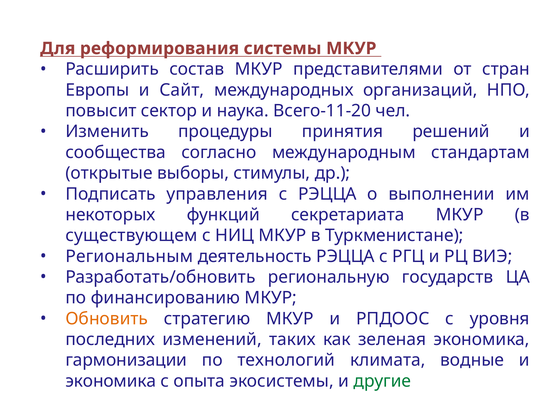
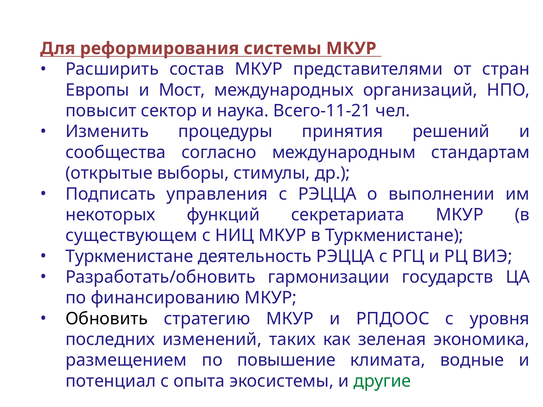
Сайт: Сайт -> Мост (182, 90)
Всего-11-20: Всего-11-20 -> Всего-11-21 (322, 111)
Региональным: Региональным -> Туркменистане (129, 256)
региональную: региональную -> гармонизации (329, 277)
Обновить colour: orange -> black (107, 319)
гармонизации: гармонизации -> размещением (126, 360)
технологий: технологий -> повышение (286, 360)
экономика: экономика -> потенциал (111, 381)
